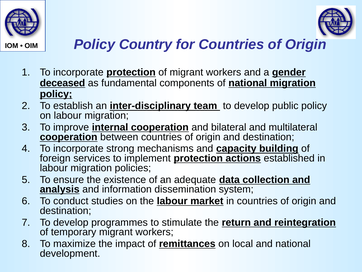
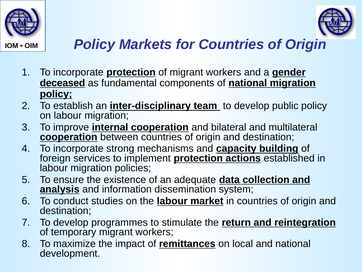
Country: Country -> Markets (146, 44)
